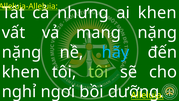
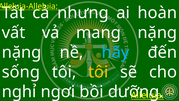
ai khen: khen -> hoàn (157, 13)
khen: khen -> sống (21, 72)
tôi colour: light green -> yellow (98, 72)
